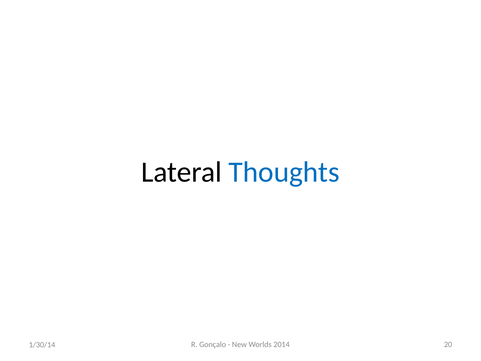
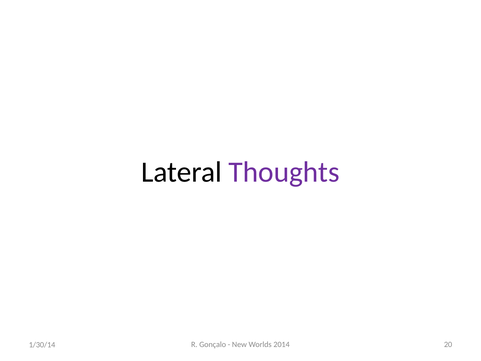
Thoughts colour: blue -> purple (284, 172)
